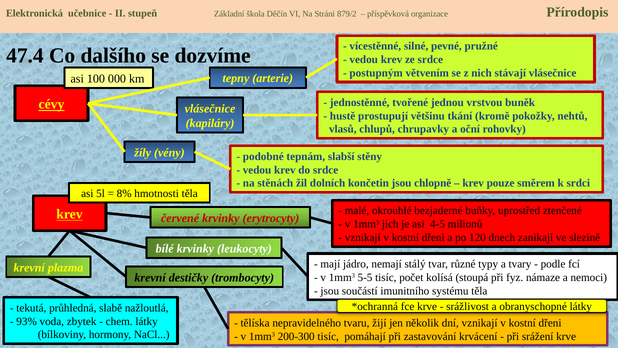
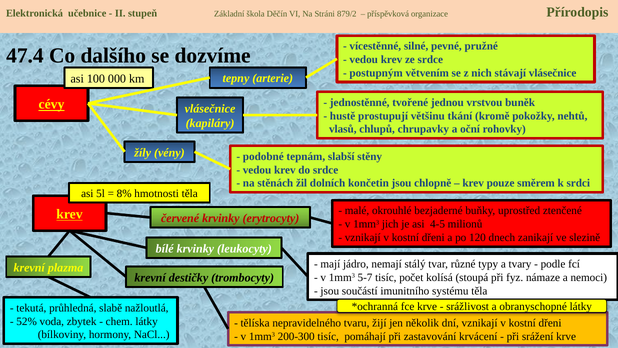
5-5: 5-5 -> 5-7 (365, 277)
93%: 93% -> 52% (27, 321)
